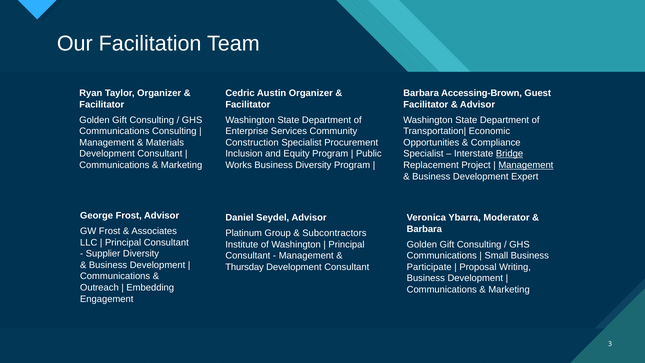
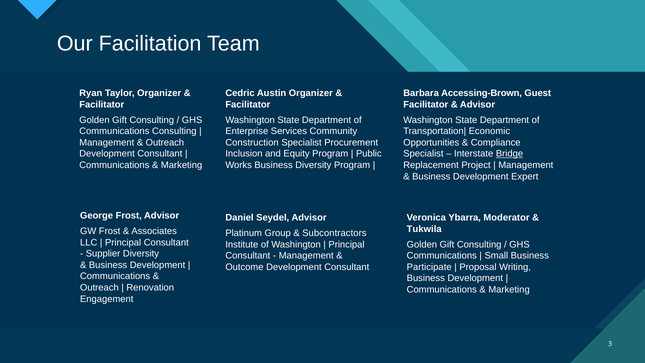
Materials: Materials -> Outreach (165, 143)
Management underline: present -> none (526, 165)
Barbara: Barbara -> Tukwila (424, 229)
Thursday: Thursday -> Outcome (244, 267)
Embedding: Embedding -> Renovation (150, 287)
